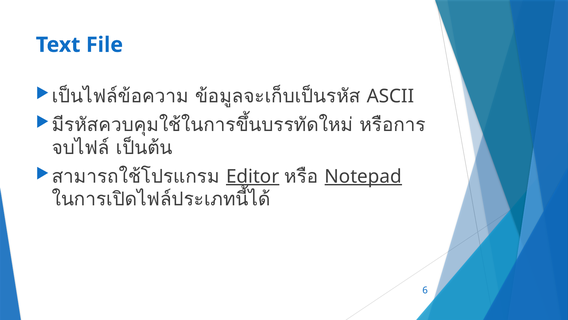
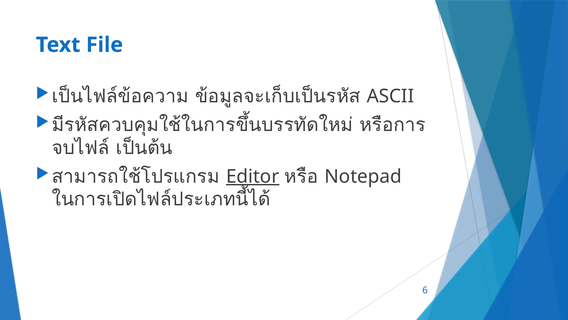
Notepad underline: present -> none (363, 176)
